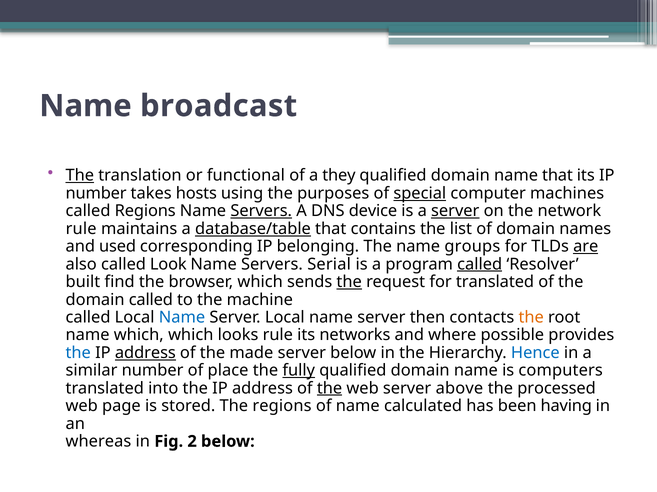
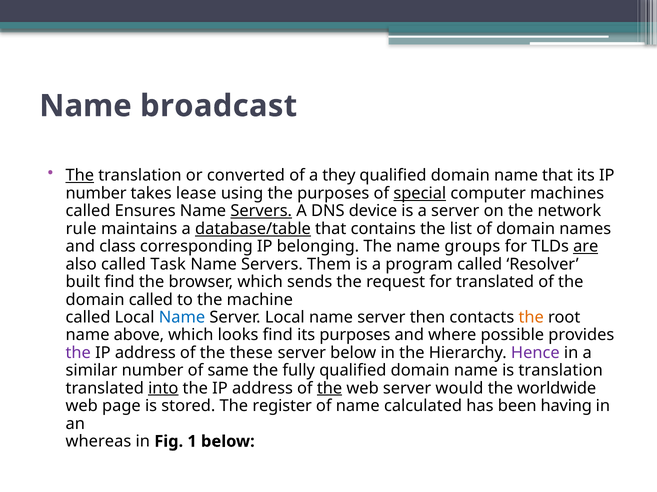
functional: functional -> converted (246, 176)
hosts: hosts -> lease (196, 194)
called Regions: Regions -> Ensures (145, 211)
server underline: present -> none (455, 211)
used: used -> class (118, 247)
Look: Look -> Task (168, 265)
Serial: Serial -> Them (329, 265)
called underline: present -> none (480, 265)
the underline: present -> none (349, 282)
name which: which -> above (139, 336)
looks rule: rule -> find (278, 336)
its networks: networks -> purposes (355, 336)
the colour: blue -> purple (78, 353)
address underline: present -> none (145, 353)
made: made -> these (251, 353)
Hence colour: blue -> purple (535, 353)
place: place -> same (228, 371)
fully underline: present -> none (299, 371)
is computers: computers -> translation (561, 371)
into underline: none -> present (163, 389)
above: above -> would (459, 389)
processed: processed -> worldwide (557, 389)
The regions: regions -> register (282, 407)
2: 2 -> 1 (192, 442)
